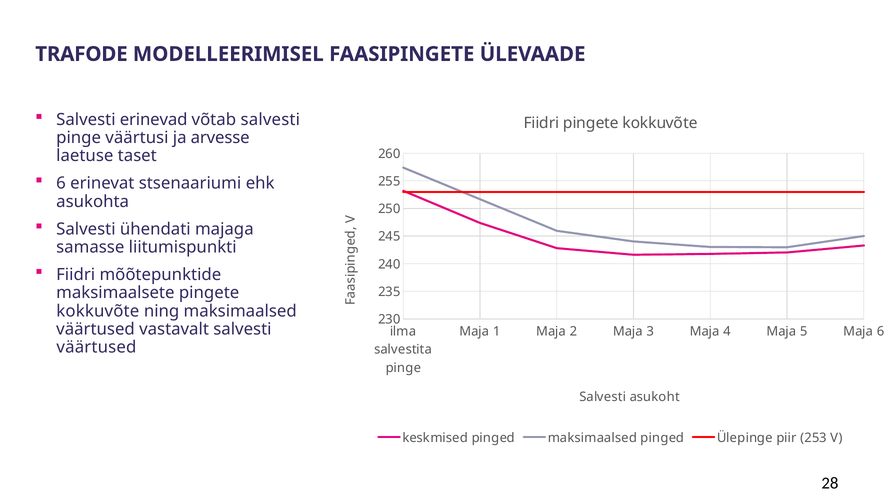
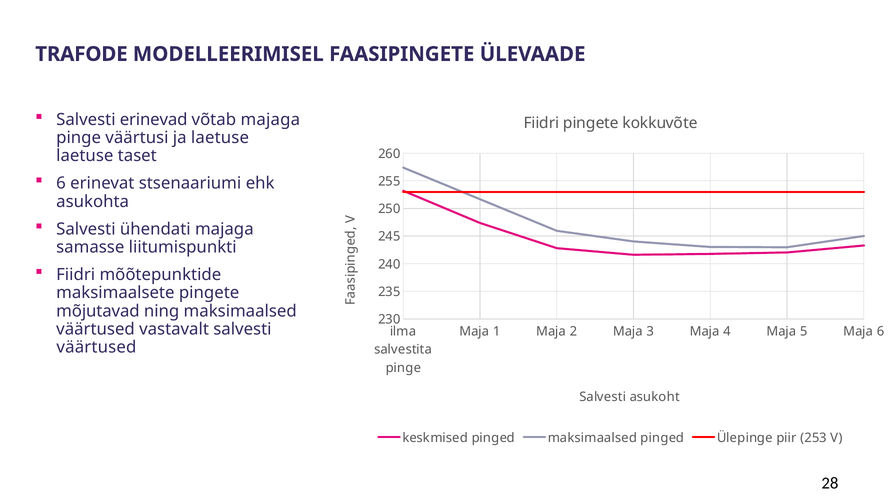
võtab salvesti: salvesti -> majaga (270, 120)
ja arvesse: arvesse -> laetuse (220, 138)
kokkuvõte: kokkuvõte -> mõjutavad (98, 311)
